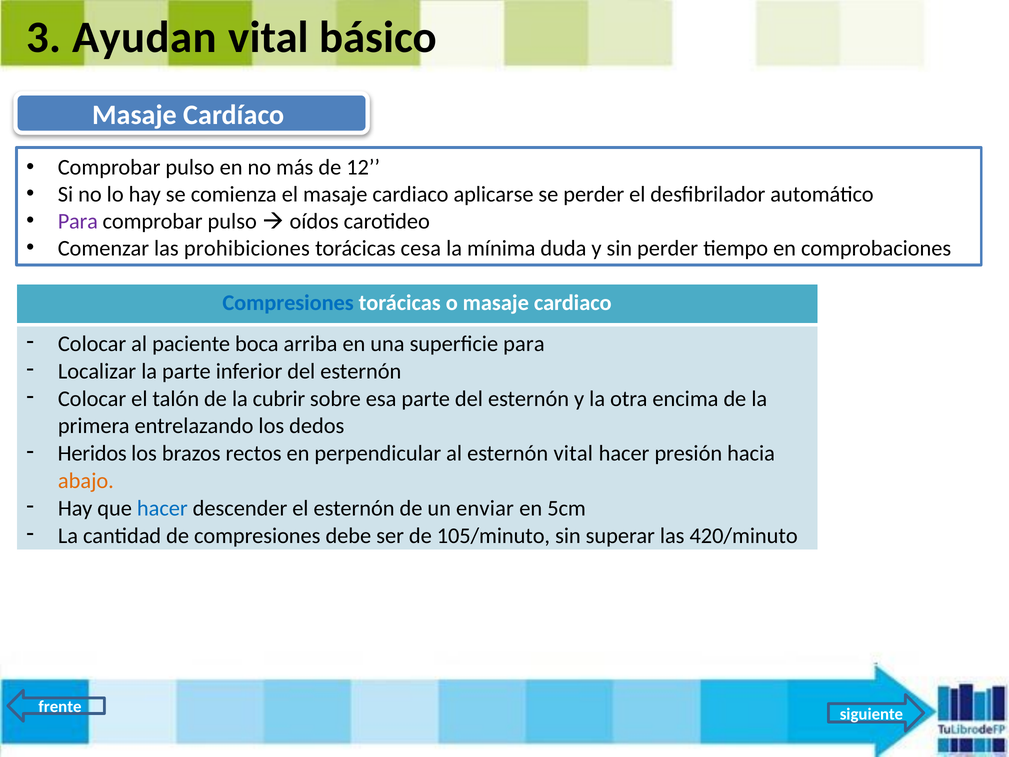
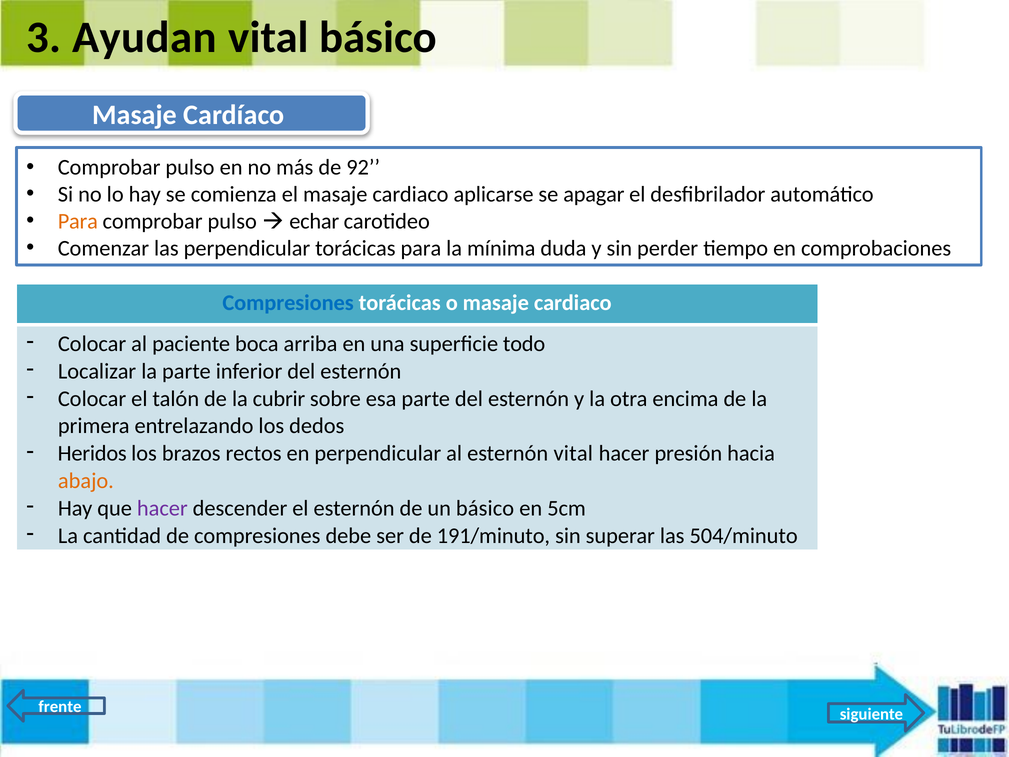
12: 12 -> 92 (363, 167)
se perder: perder -> apagar (594, 194)
Para colour: purple -> orange (78, 221)
oídos: oídos -> echar (314, 221)
las prohibiciones: prohibiciones -> perpendicular (247, 248)
torácicas cesa: cesa -> para (421, 248)
superficie para: para -> todo (524, 344)
hacer colour: blue -> purple (162, 508)
un enviar: enviar -> básico (485, 508)
105/minuto: 105/minuto -> 191/minuto (493, 536)
420/minuto: 420/minuto -> 504/minuto (744, 536)
